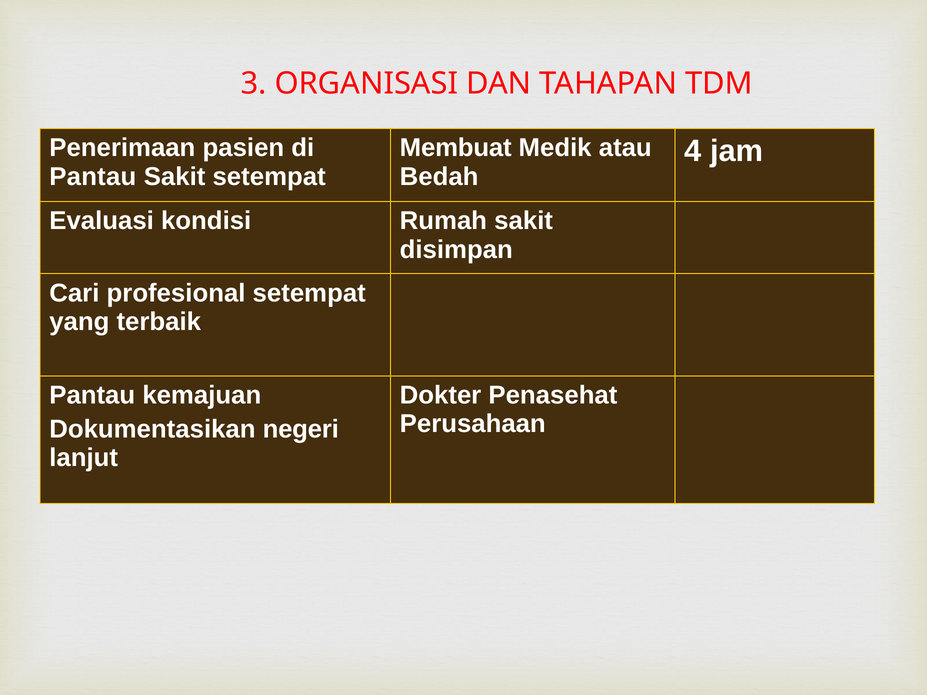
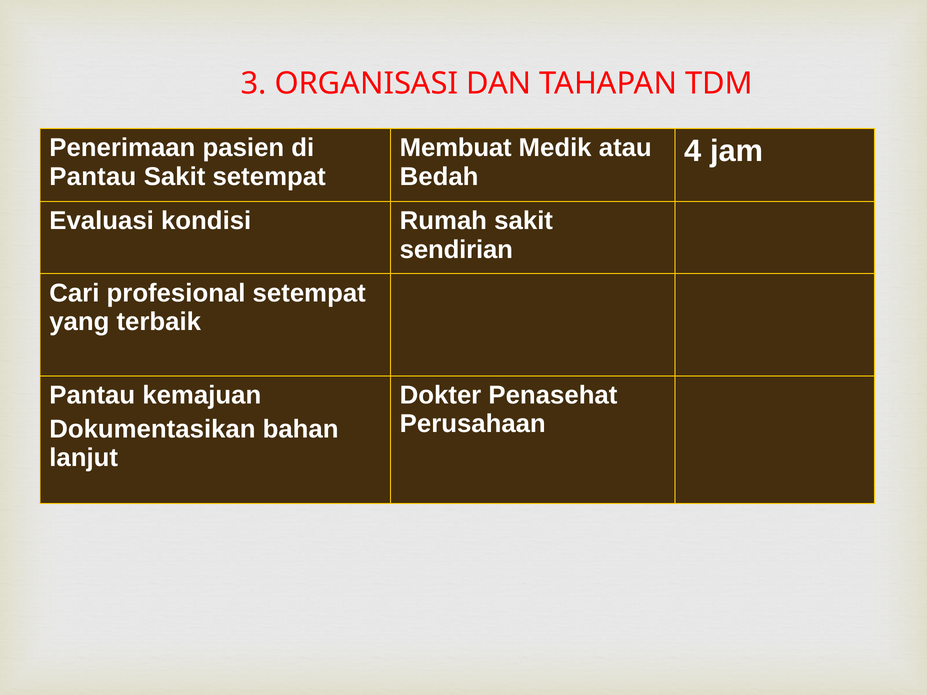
disimpan: disimpan -> sendirian (456, 250)
negeri: negeri -> bahan (301, 429)
